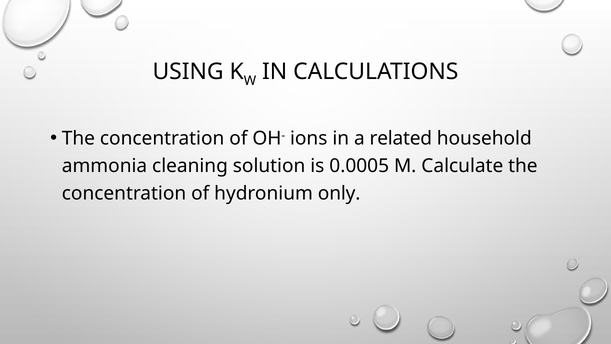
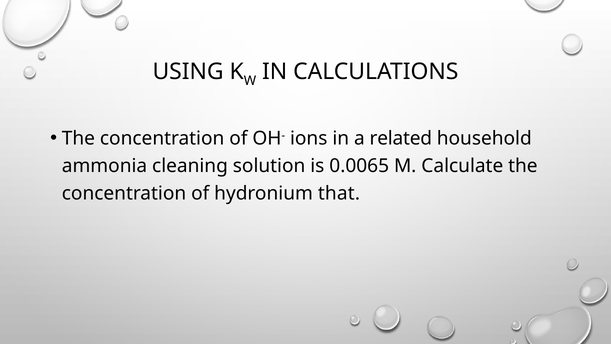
0.0005: 0.0005 -> 0.0065 (359, 166)
only: only -> that (339, 193)
